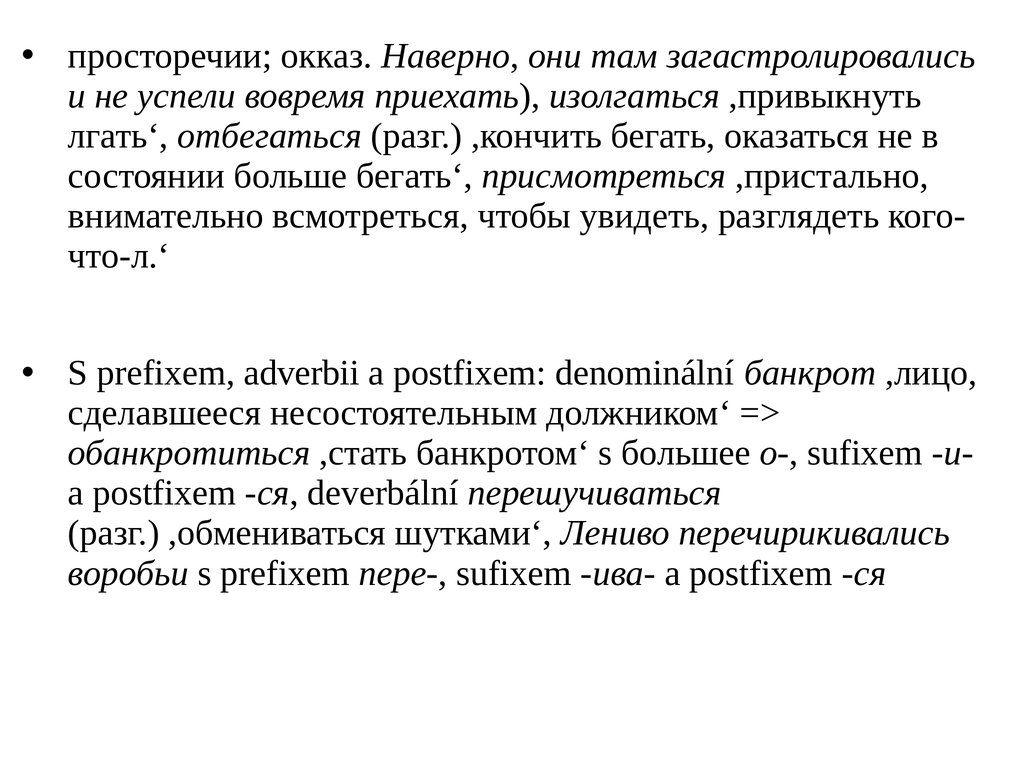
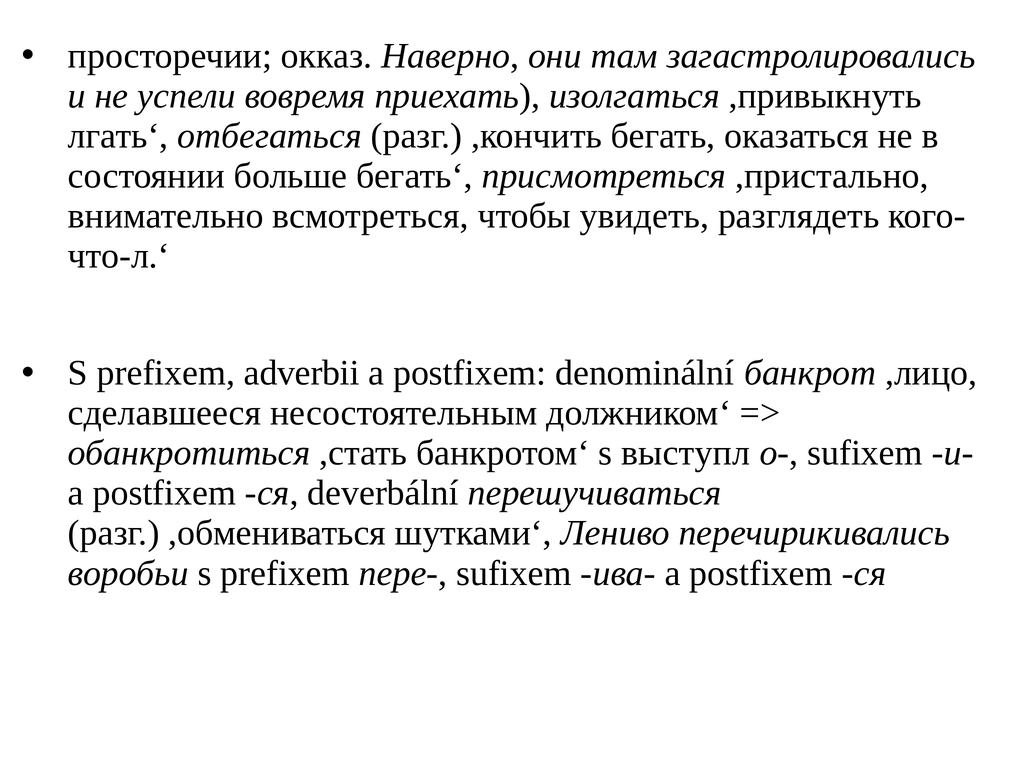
большее: большее -> выступл (686, 453)
